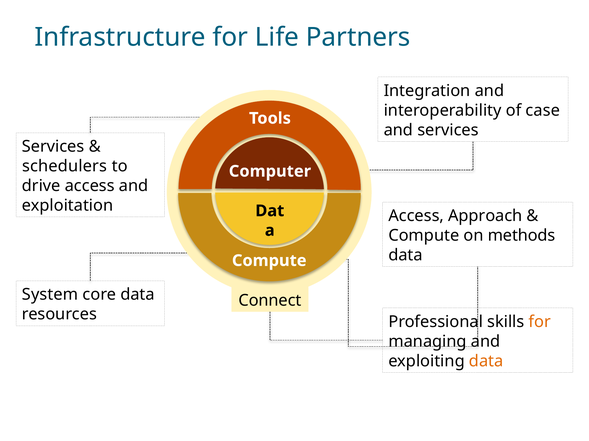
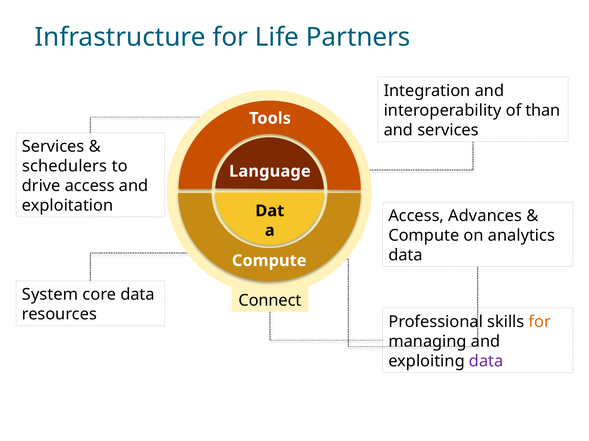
case: case -> than (543, 111)
Computer: Computer -> Language (270, 172)
Approach: Approach -> Advances (485, 216)
methods: methods -> analytics (521, 236)
data colour: orange -> purple (486, 362)
